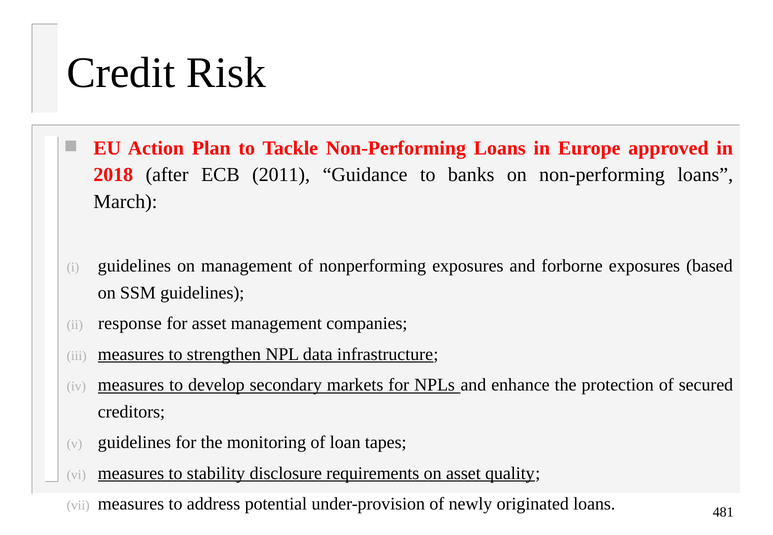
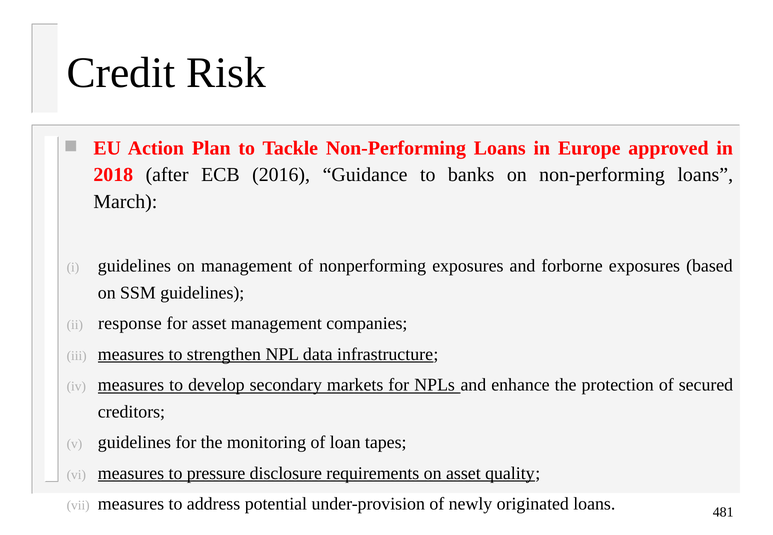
2011: 2011 -> 2016 (281, 175)
stability: stability -> pressure (216, 473)
